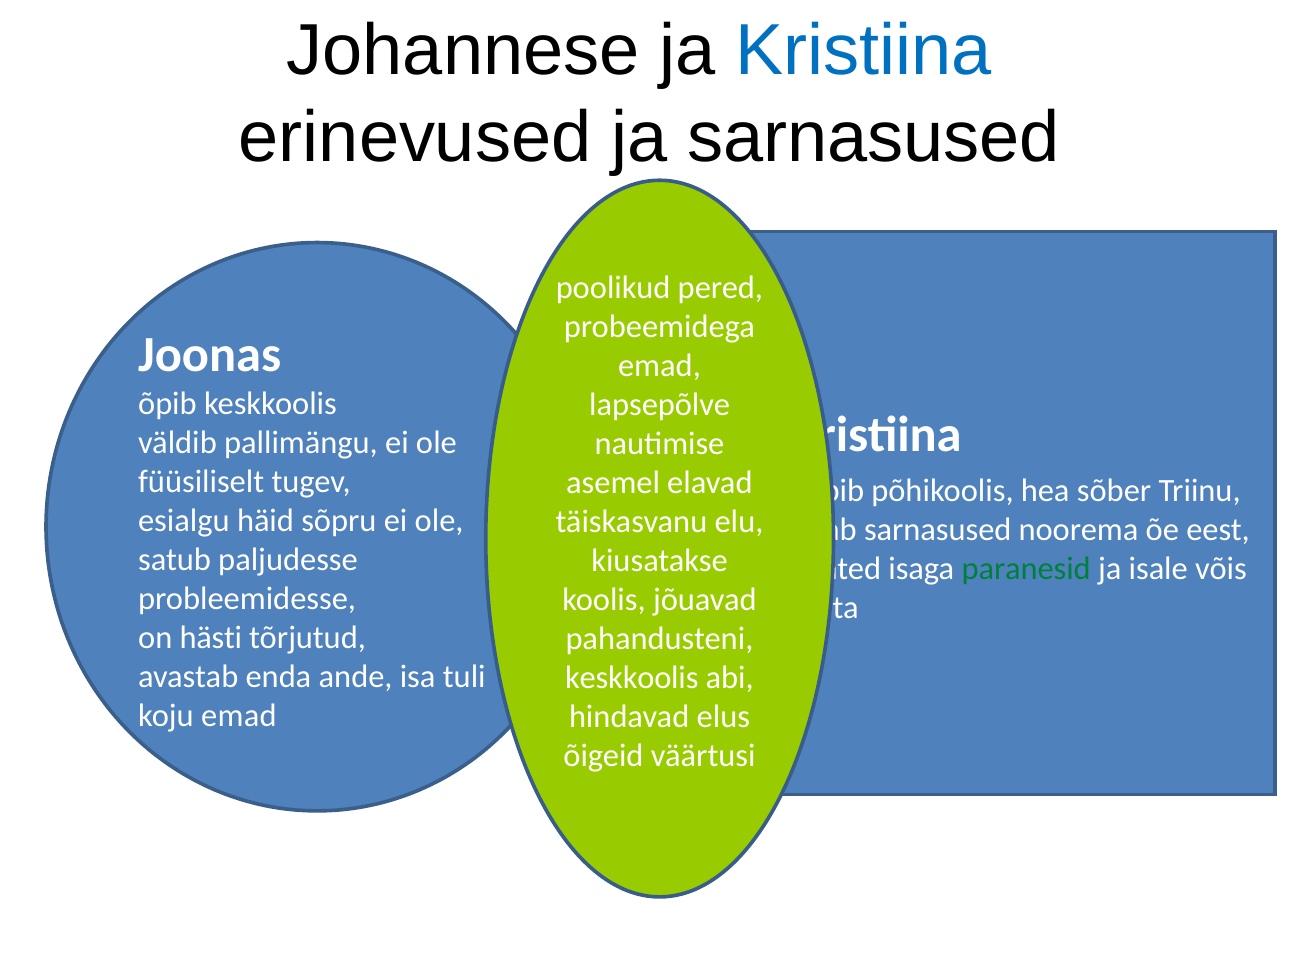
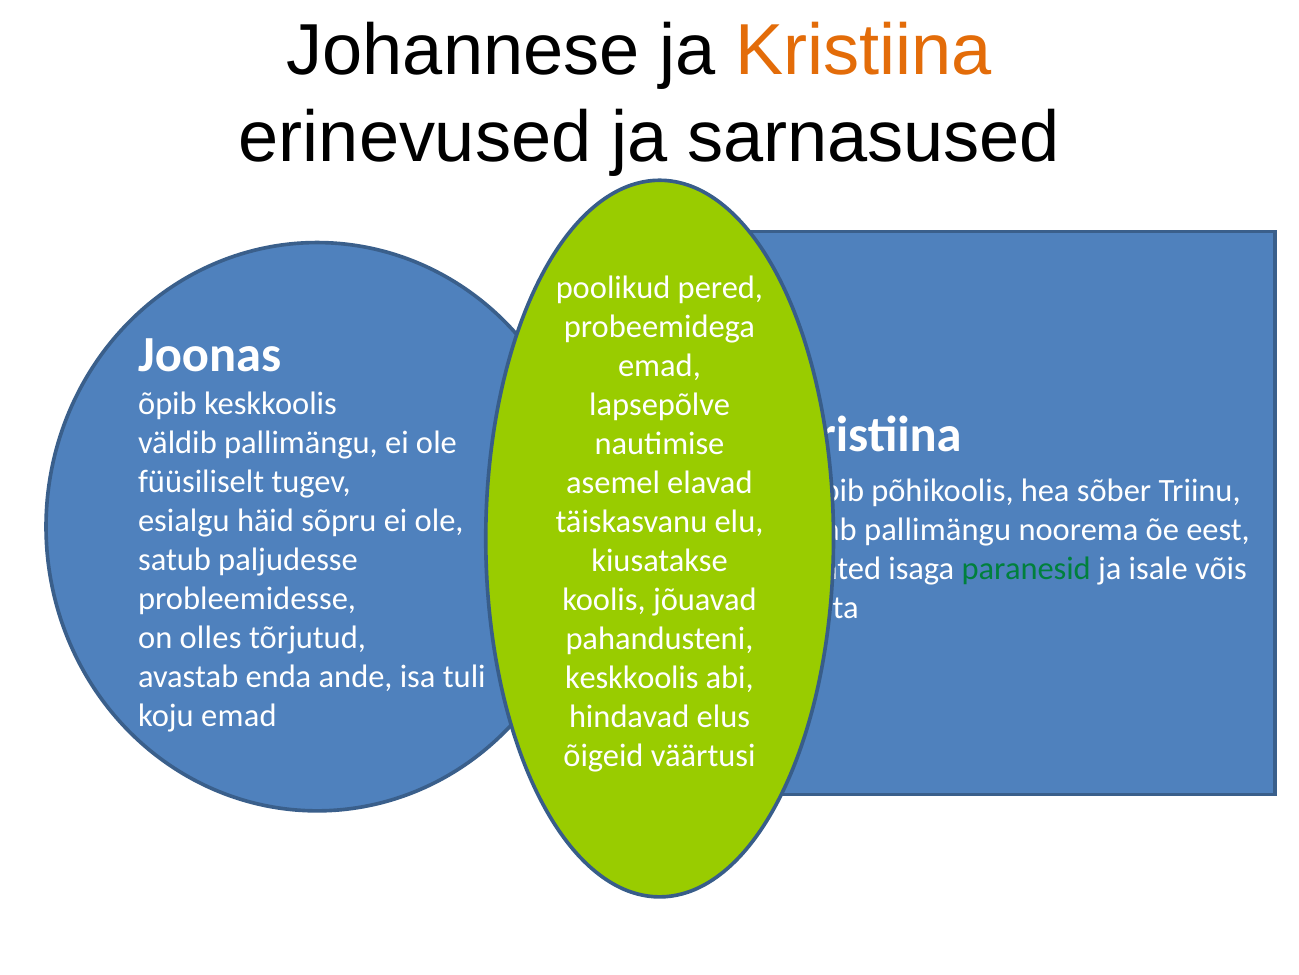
Kristiina colour: blue -> orange (864, 51)
sarnasused: sarnasused -> pallimängu (938, 529)
hästi: hästi -> olles (211, 637)
